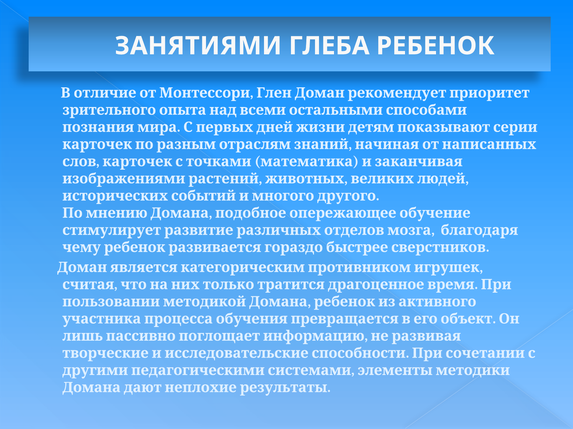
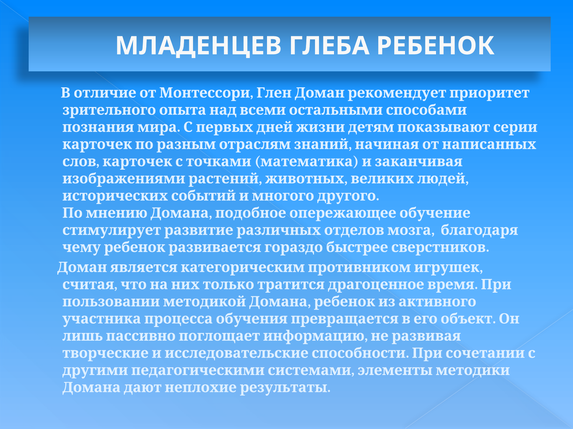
ЗАНЯТИЯМИ: ЗАНЯТИЯМИ -> МЛАДЕНЦЕВ (198, 46)
